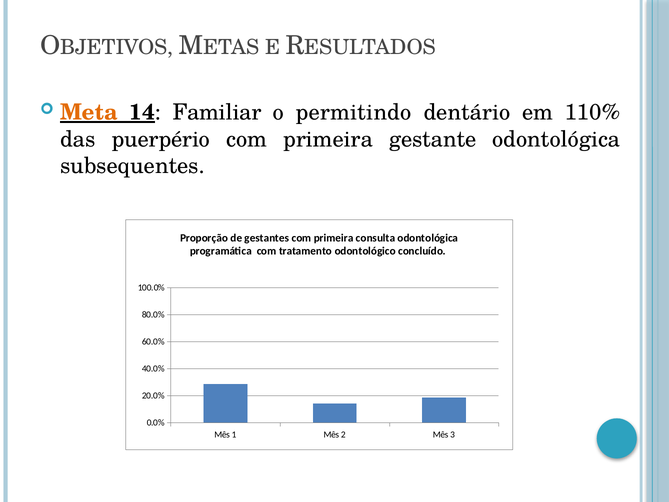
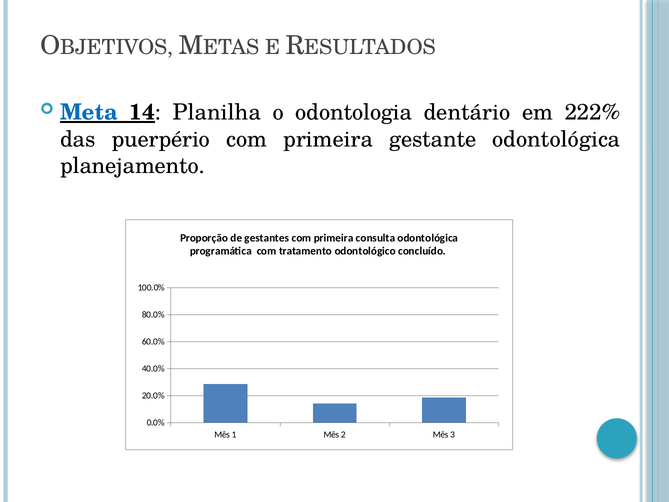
Meta colour: orange -> blue (89, 112)
Familiar: Familiar -> Planilha (217, 112)
permitindo: permitindo -> odontologia (354, 112)
110%: 110% -> 222% (592, 112)
subsequentes: subsequentes -> planejamento (133, 166)
